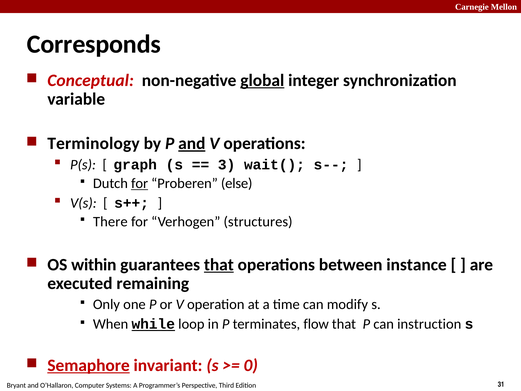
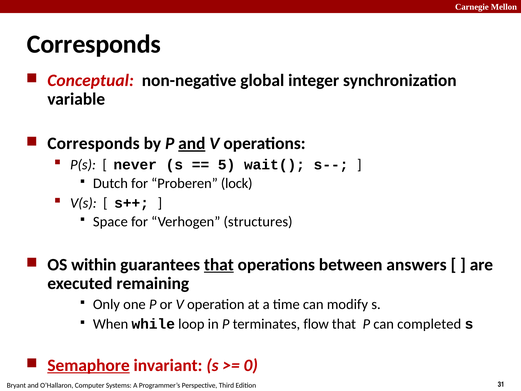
global underline: present -> none (262, 80)
Terminology: Terminology -> Corresponds (94, 143)
graph: graph -> never (135, 165)
3: 3 -> 5 (227, 165)
for underline: present -> none (140, 183)
else: else -> lock (237, 183)
There: There -> Space (110, 222)
instance: instance -> answers (417, 264)
while underline: present -> none (153, 324)
instruction: instruction -> completed (429, 324)
